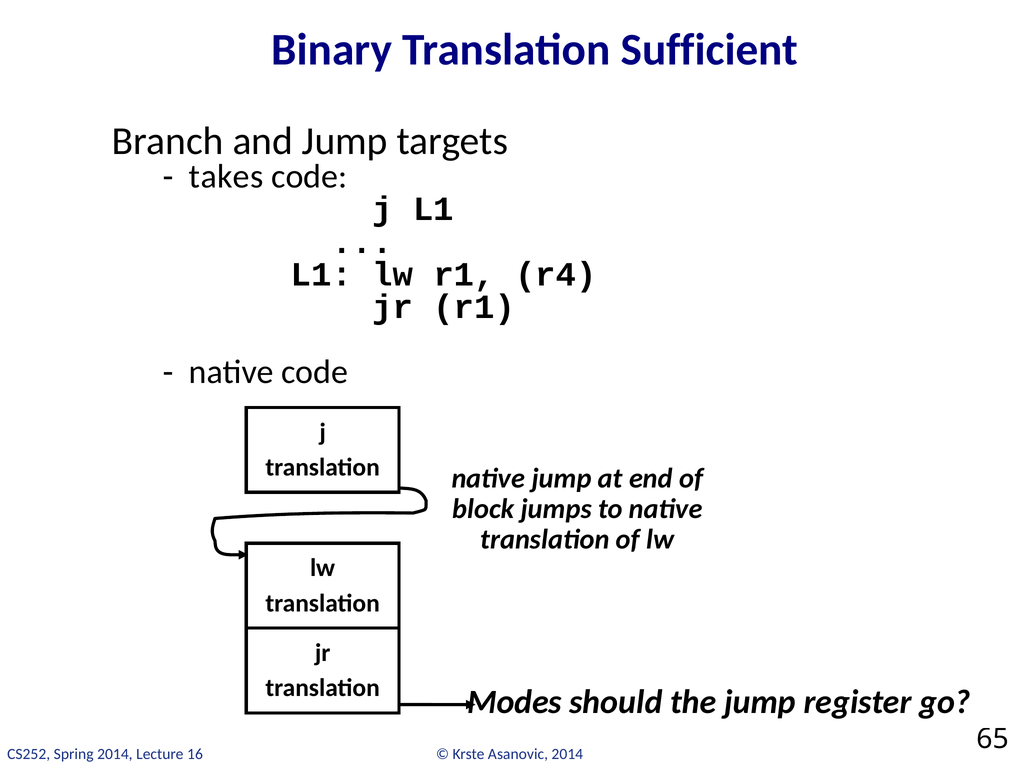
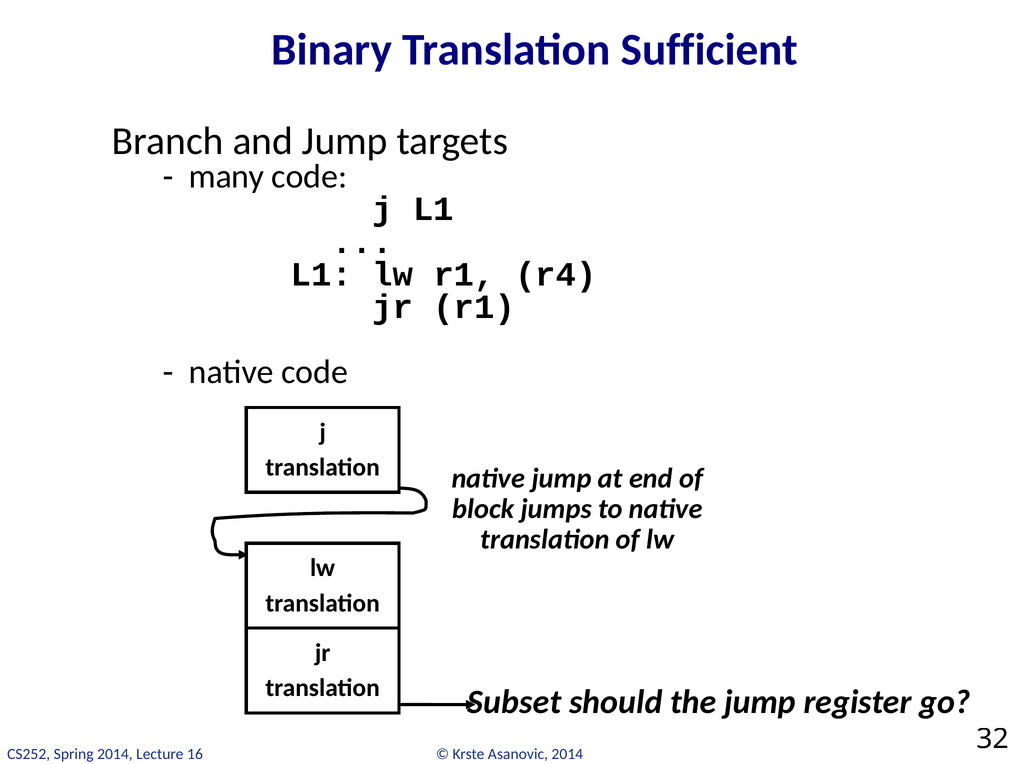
takes: takes -> many (227, 177)
Modes: Modes -> Subset (514, 702)
65: 65 -> 32 (993, 739)
